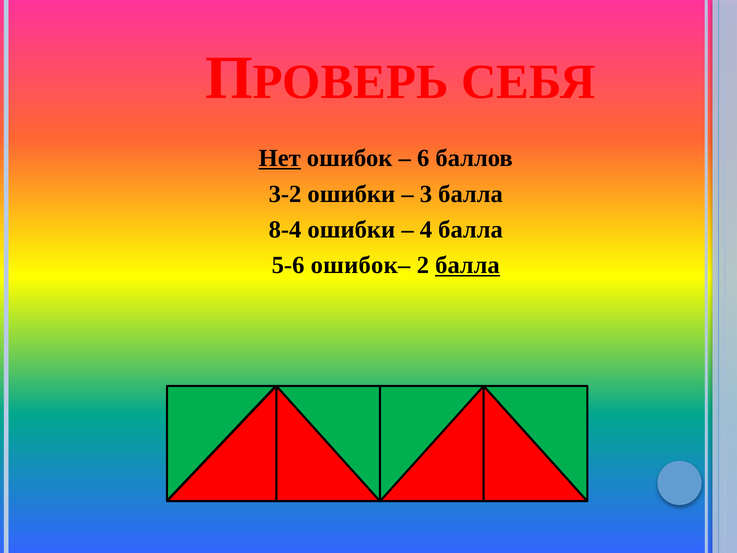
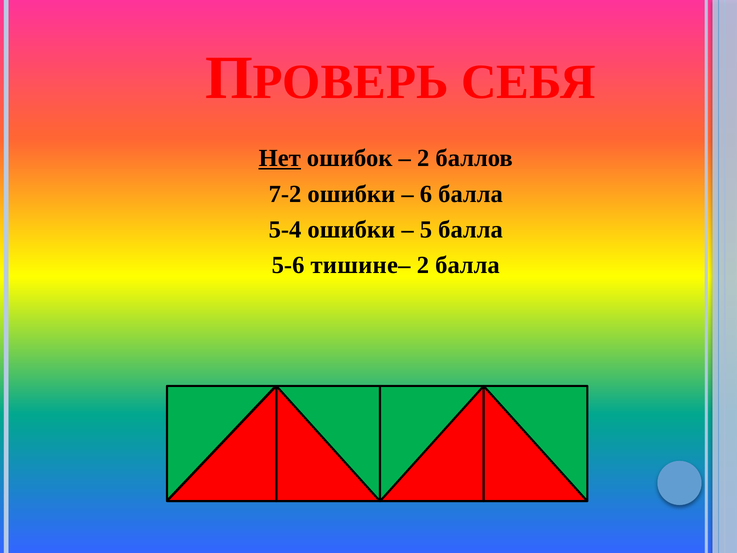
6: 6 -> 2 (423, 158)
3-2: 3-2 -> 7-2 (285, 194)
3: 3 -> 6 (426, 194)
8-4: 8-4 -> 5-4 (285, 230)
4: 4 -> 5 (426, 230)
ошибок–: ошибок– -> тишине– (360, 265)
балла underline: present -> none (468, 265)
